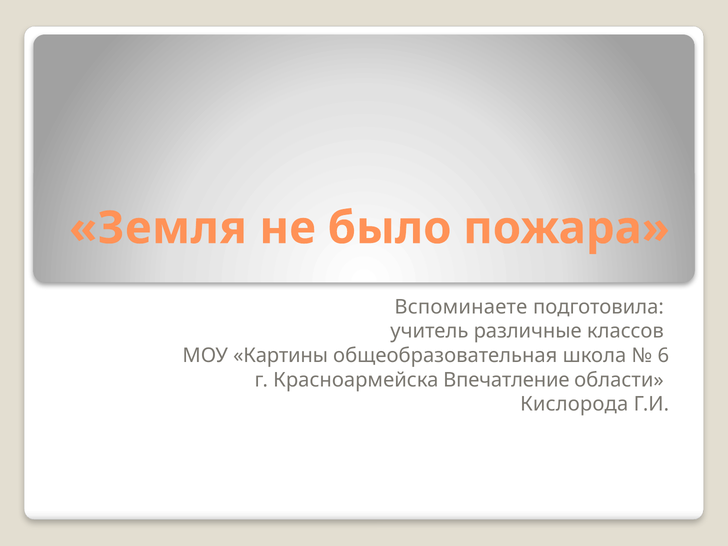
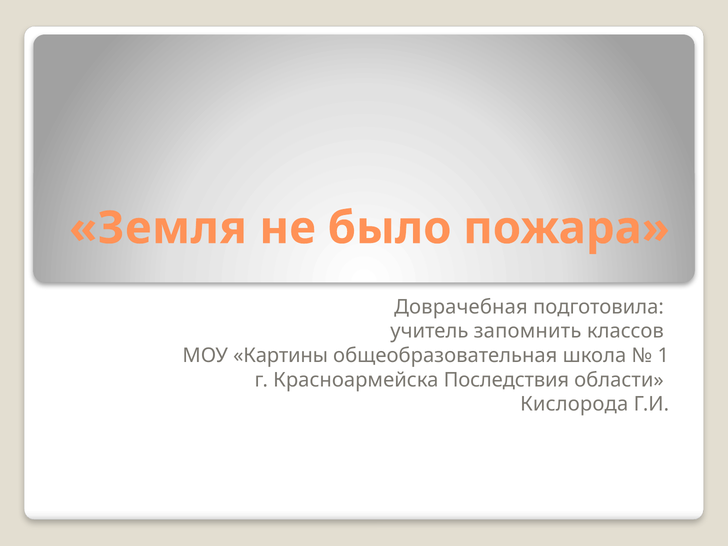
Вспоминаете: Вспоминаете -> Доврачебная (461, 307)
различные: различные -> запомнить (528, 331)
6: 6 -> 1 (663, 356)
Впечатление: Впечатление -> Последствия (506, 380)
